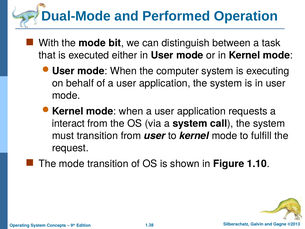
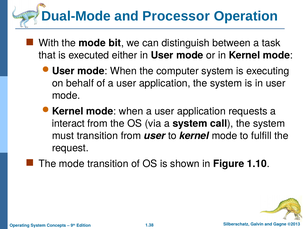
Performed: Performed -> Processor (176, 16)
